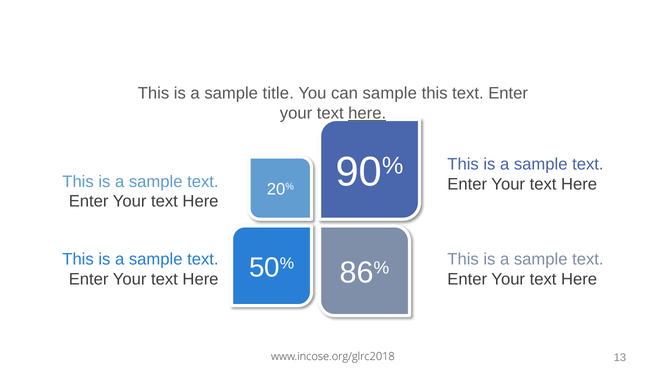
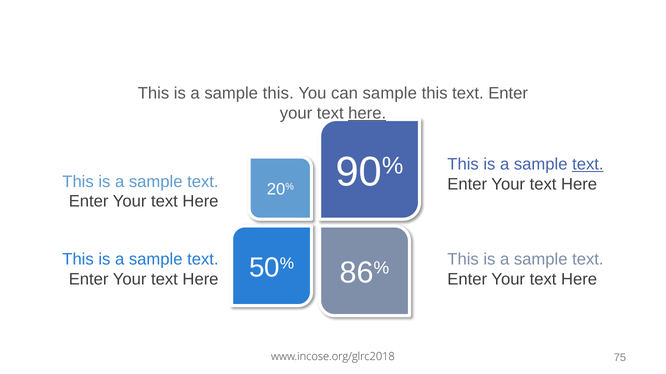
a sample title: title -> this (278, 93)
text underline: none -> present (588, 165)
13: 13 -> 75 (620, 358)
